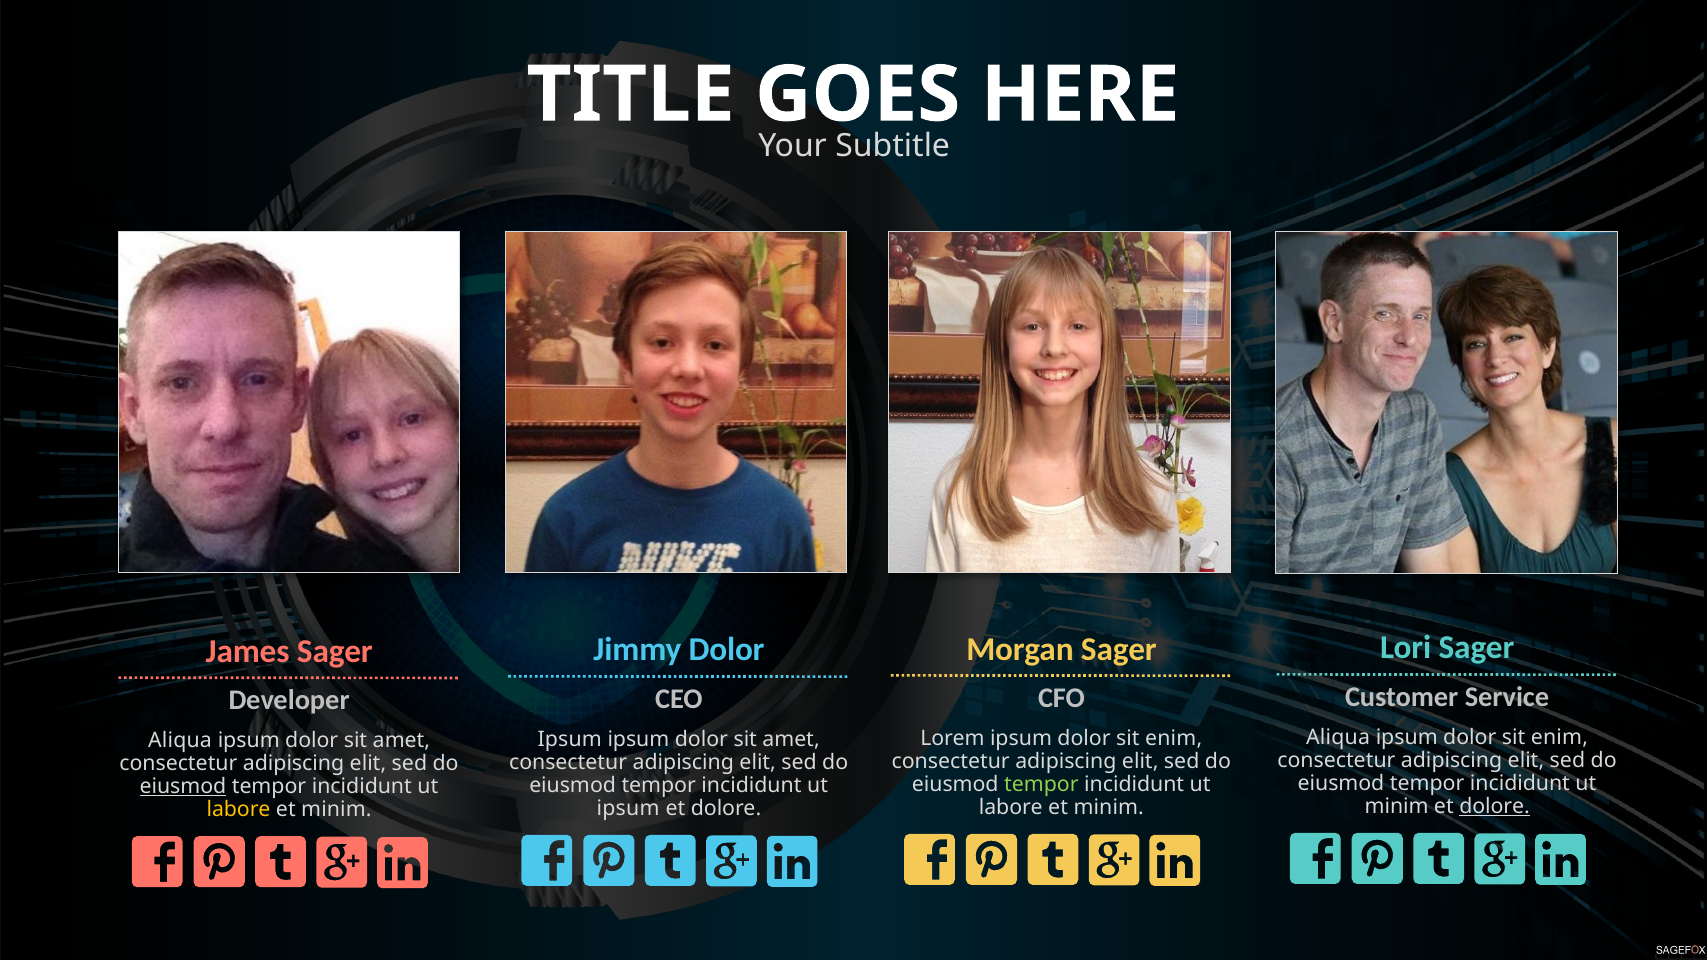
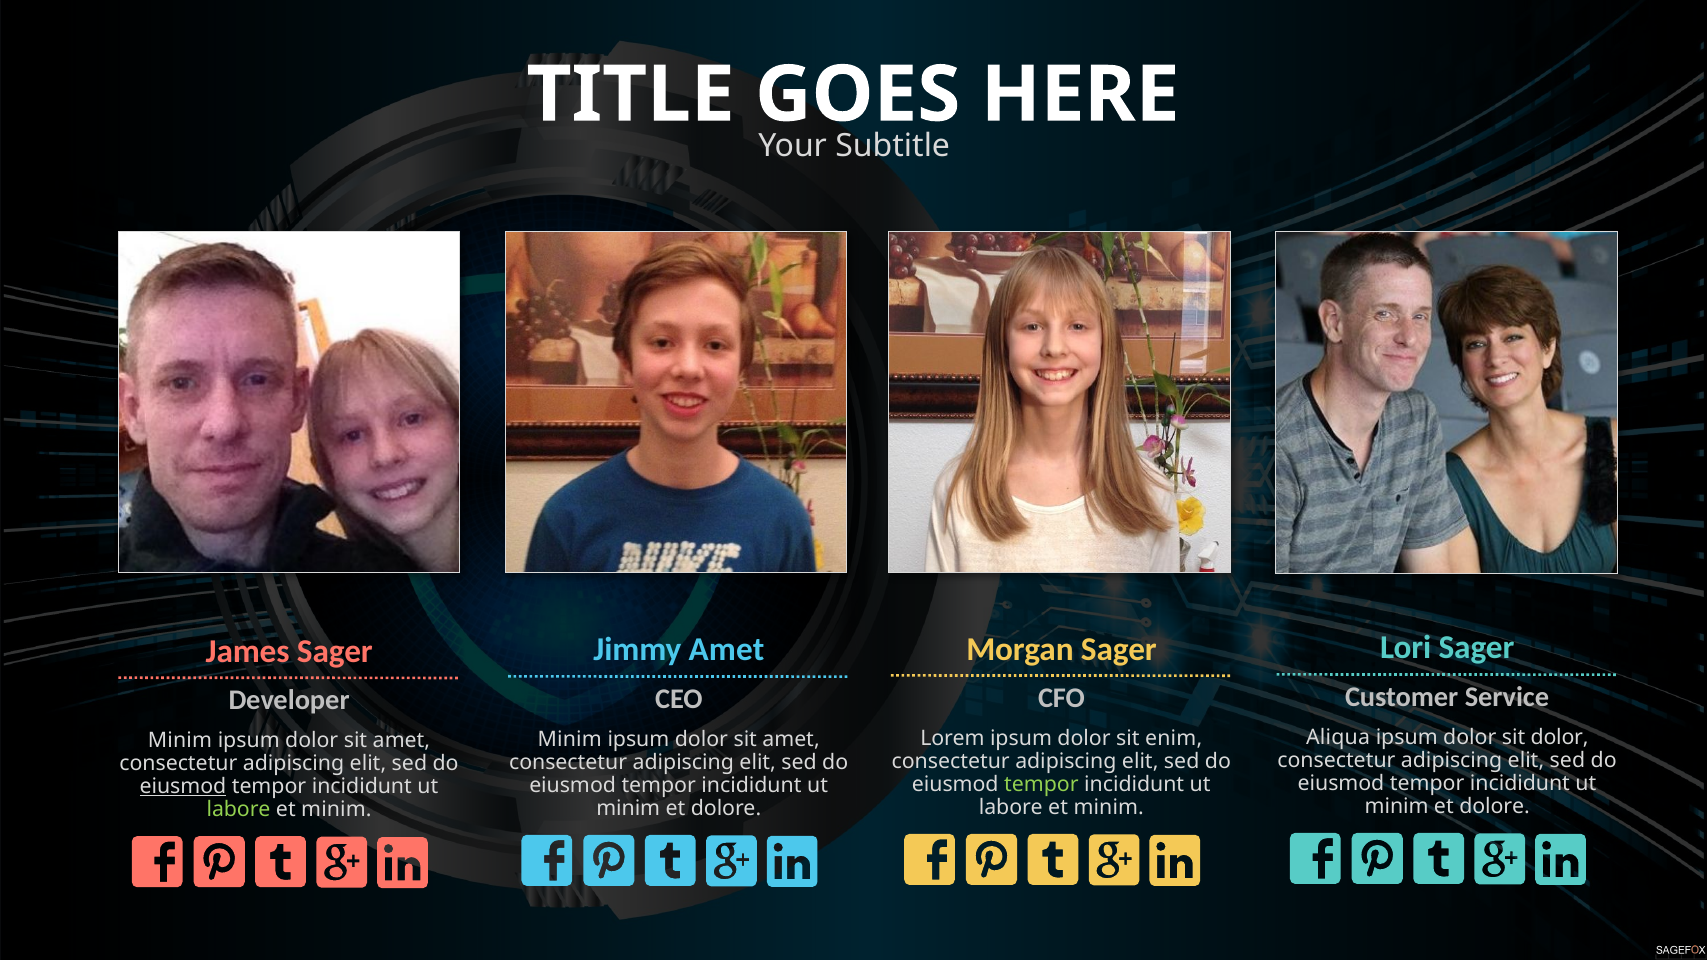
Jimmy Dolor: Dolor -> Amet (727, 650)
enim: enim -> dolor (1560, 737)
Ipsum: Ipsum -> Minim (570, 739)
Aliqua: Aliqua -> Minim (180, 741)
dolore underline: present -> none (1495, 806)
ipsum: ipsum -> minim (628, 808)
labore colour: yellow -> light green (239, 810)
